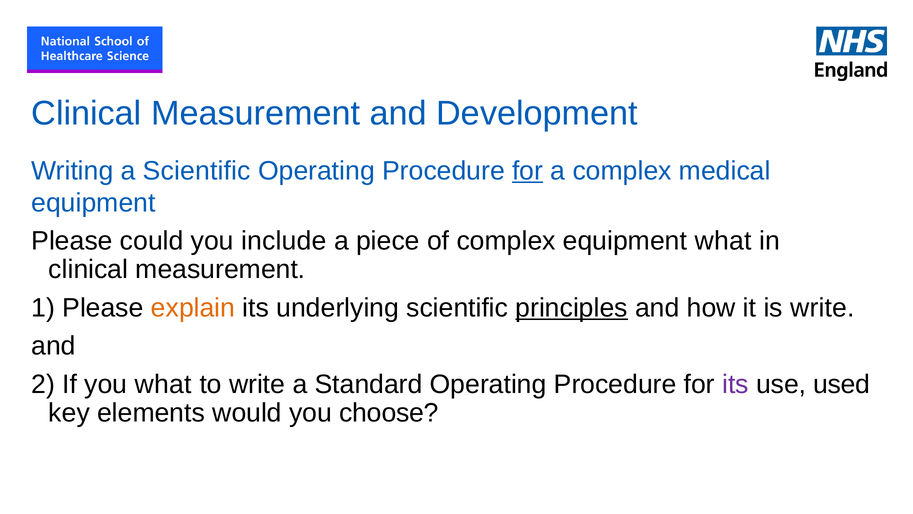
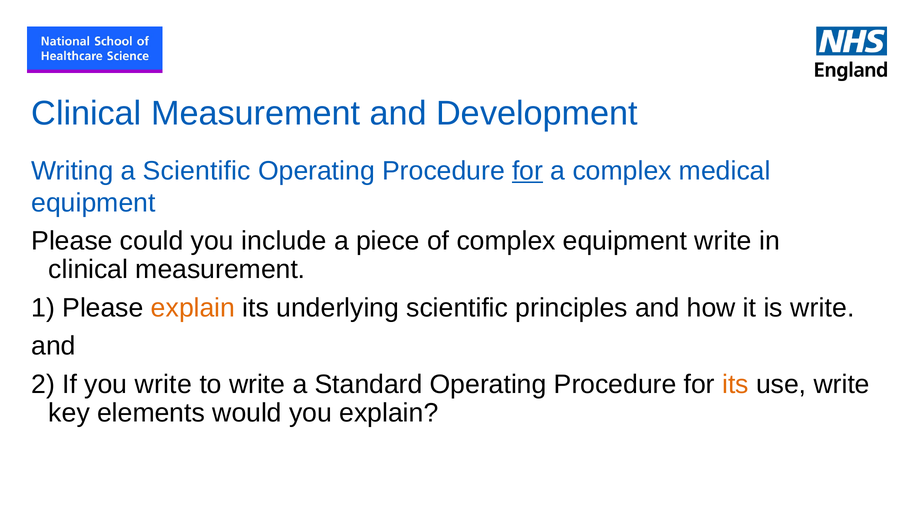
equipment what: what -> write (723, 241)
principles underline: present -> none (572, 307)
you what: what -> write (163, 384)
its colour: purple -> orange (735, 384)
use used: used -> write (842, 384)
you choose: choose -> explain (389, 413)
